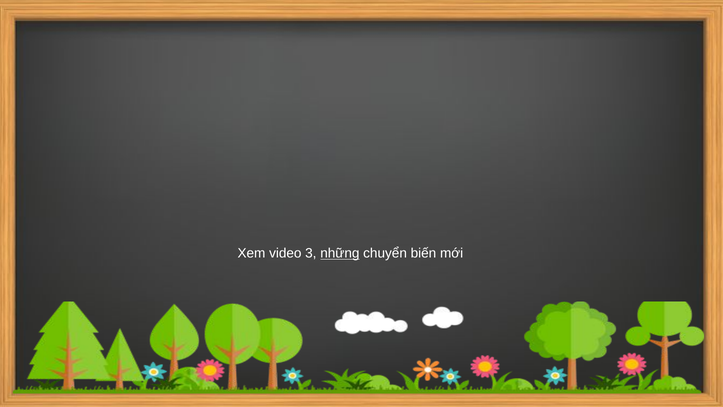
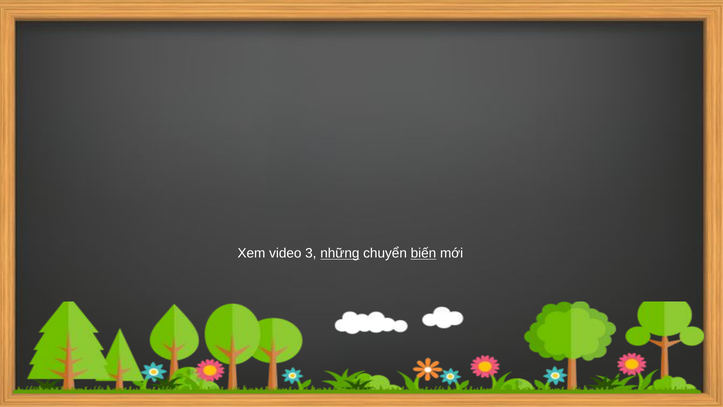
biến underline: none -> present (423, 253)
